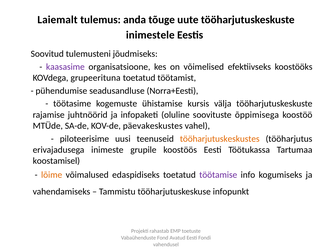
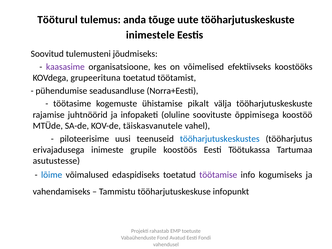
Laiemalt: Laiemalt -> Tööturul (58, 20)
kursis: kursis -> pikalt (198, 104)
päevakeskustes: päevakeskustes -> täiskasvanutele (153, 126)
tööharjutuskeskustes colour: orange -> blue (220, 139)
koostamisel: koostamisel -> asutustesse (56, 161)
lõime colour: orange -> blue (52, 175)
